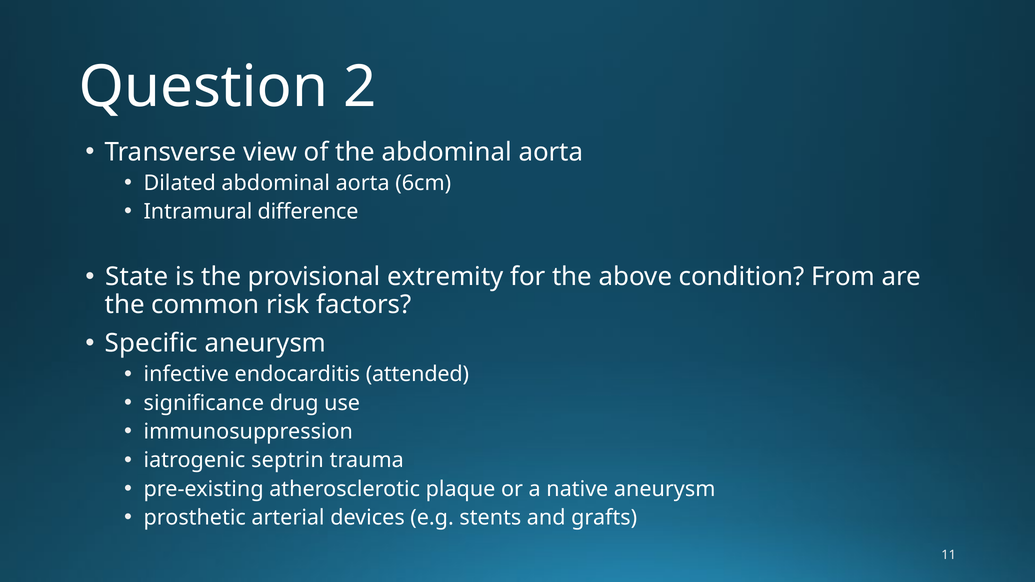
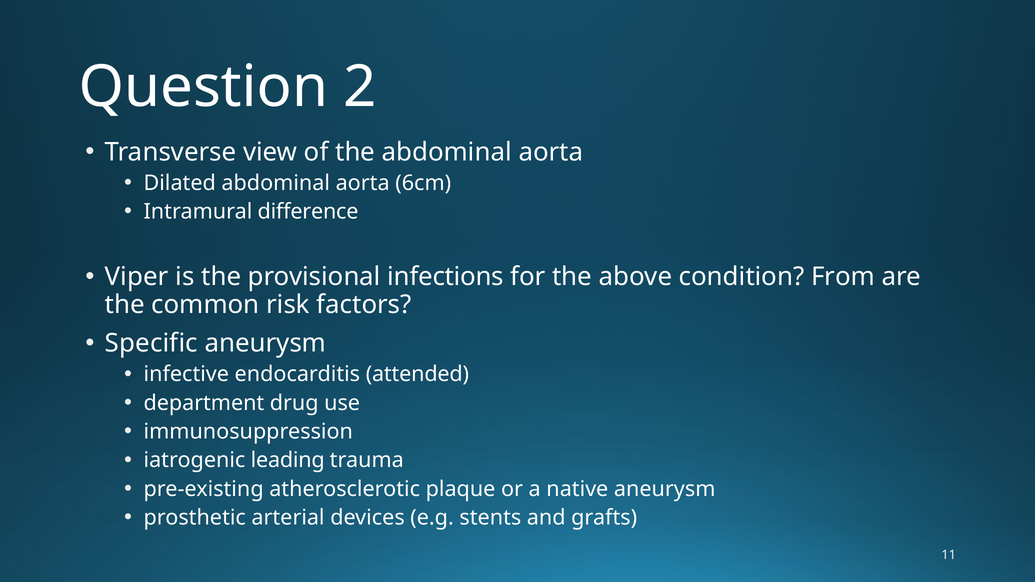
State: State -> Viper (137, 277)
extremity: extremity -> infections (446, 277)
significance: significance -> department (204, 403)
septrin: septrin -> leading (288, 460)
